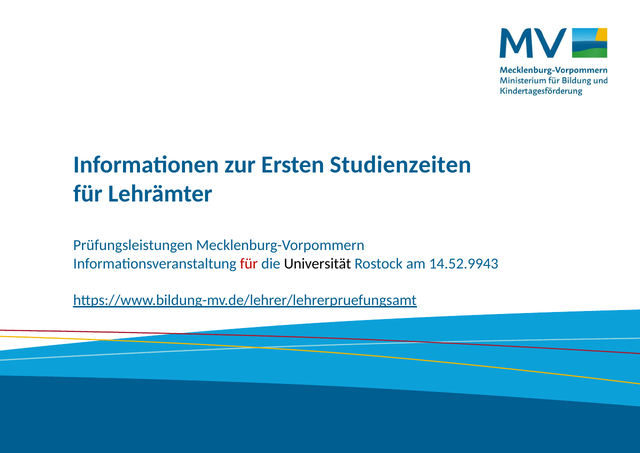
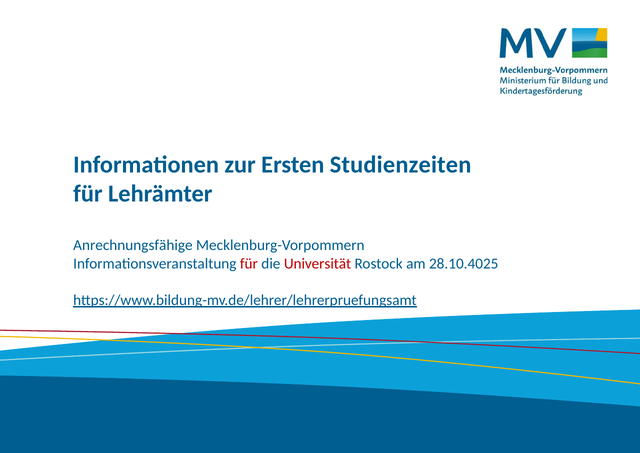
Prüfungsleistungen: Prüfungsleistungen -> Anrechnungsfähige (133, 245)
Universität colour: black -> red (318, 263)
14.52.9943: 14.52.9943 -> 28.10.4025 (464, 263)
